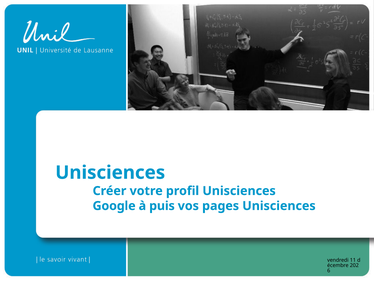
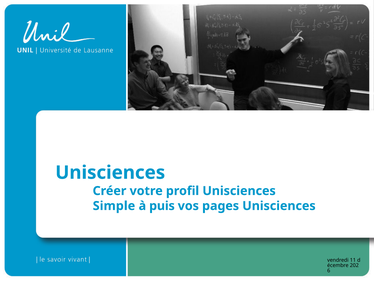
Google: Google -> Simple (114, 206)
